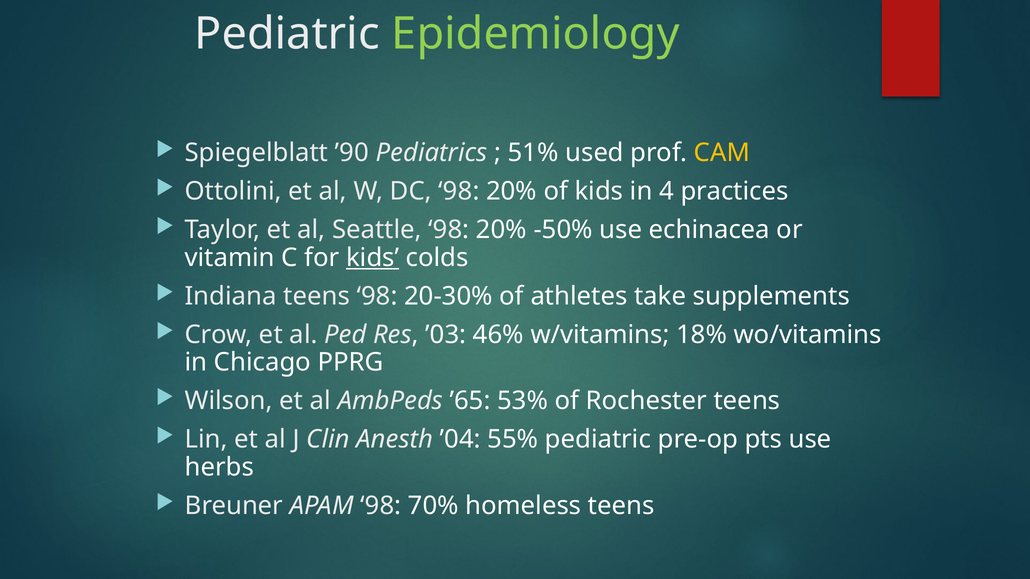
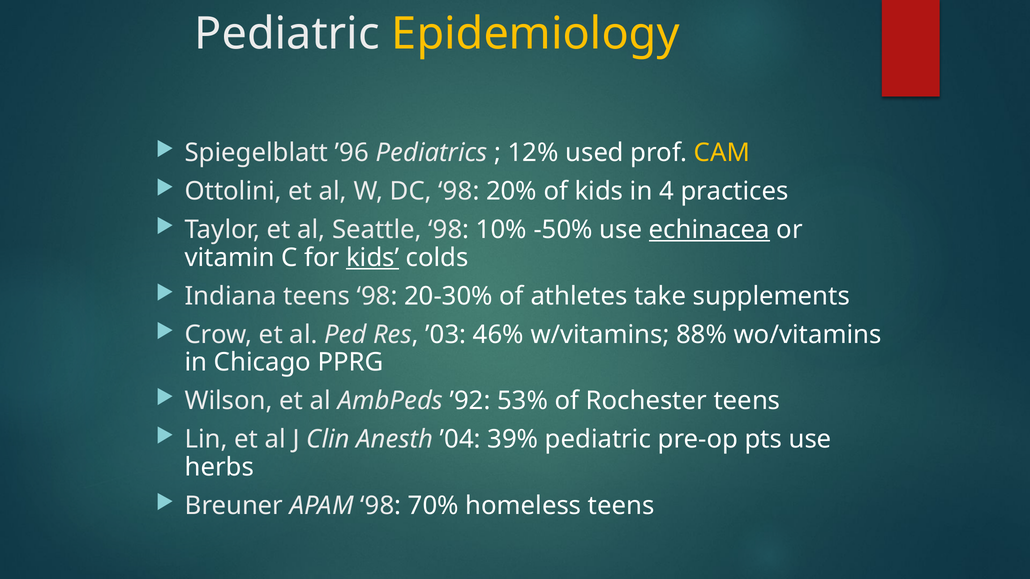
Epidemiology colour: light green -> yellow (536, 34)
’90: ’90 -> ’96 (352, 153)
51%: 51% -> 12% (533, 153)
Seattle 98 20%: 20% -> 10% (501, 230)
echinacea underline: none -> present (709, 230)
18%: 18% -> 88% (702, 335)
’65: ’65 -> ’92 (470, 401)
55%: 55% -> 39% (513, 440)
